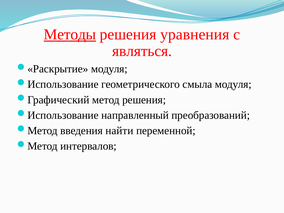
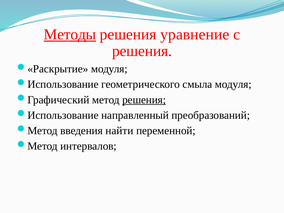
уравнения: уравнения -> уравнение (195, 34)
являться: являться -> решения (142, 51)
решения underline: none -> present (144, 100)
